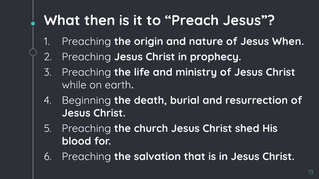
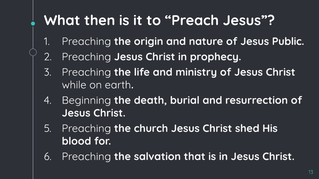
When: When -> Public (288, 42)
